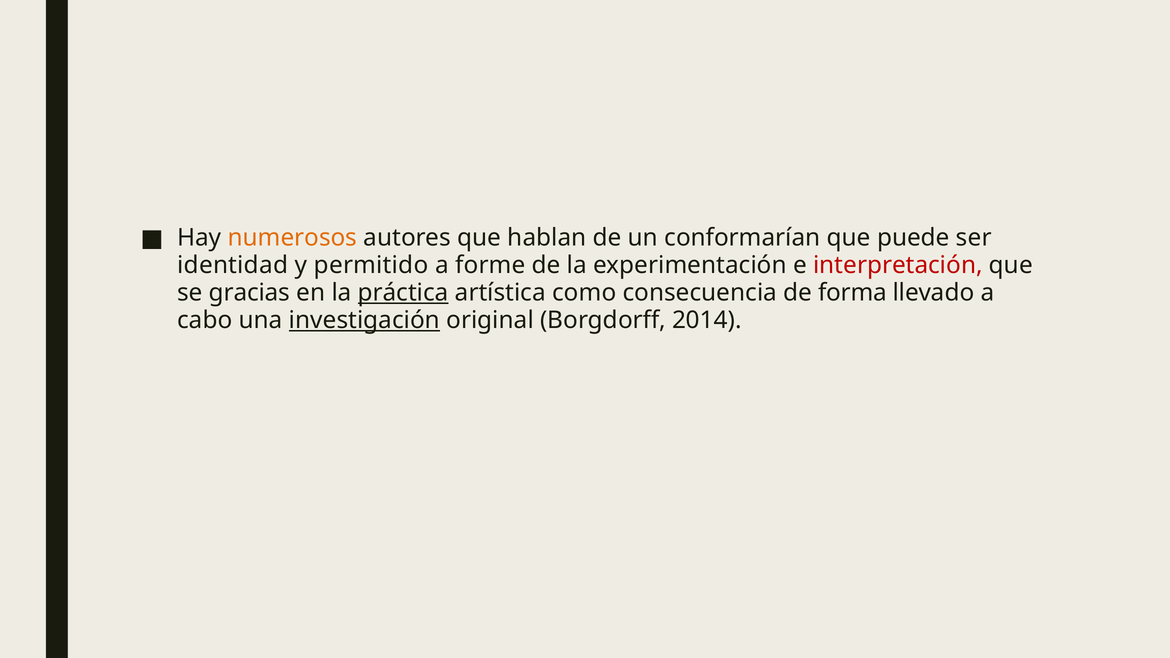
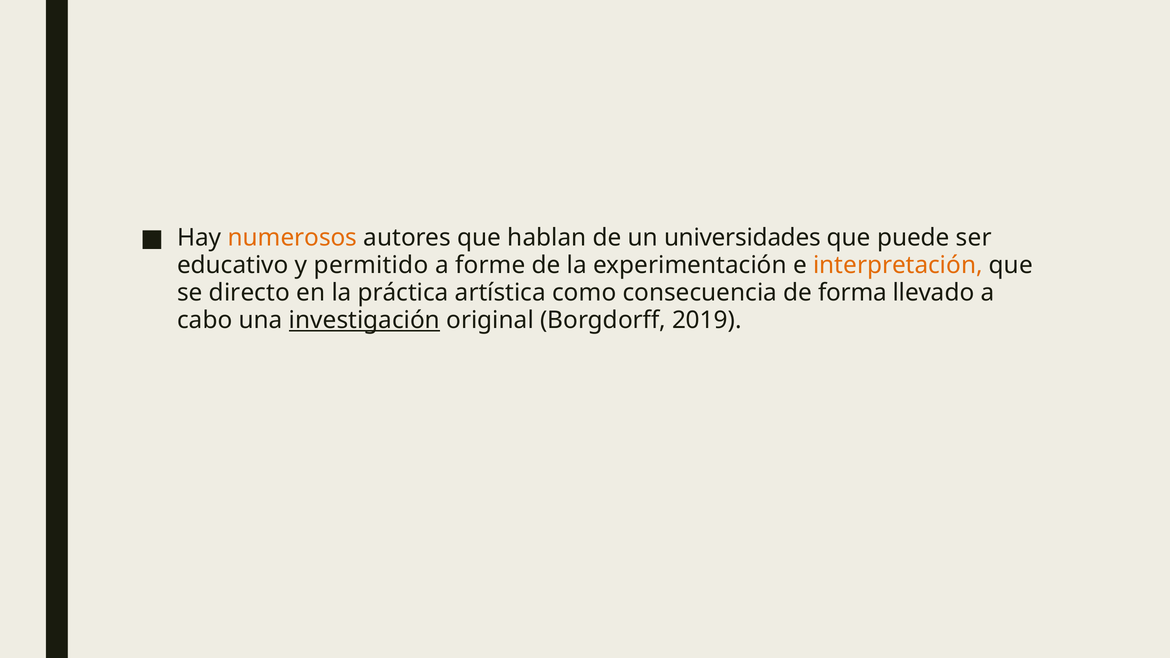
conformarían: conformarían -> universidades (742, 238)
identidad: identidad -> educativo (233, 265)
interpretación colour: red -> orange (898, 265)
gracias: gracias -> directo (249, 293)
práctica underline: present -> none (403, 293)
2014: 2014 -> 2019 (707, 320)
